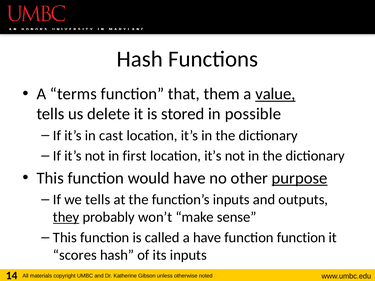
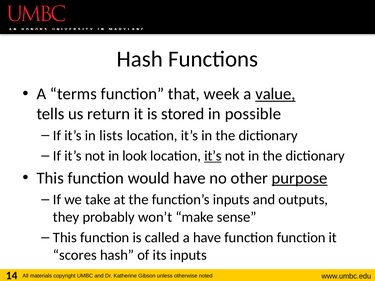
them: them -> week (222, 94)
delete: delete -> return (109, 114)
cast: cast -> lists (111, 136)
first: first -> look (135, 156)
it’s underline: none -> present (213, 156)
we tells: tells -> take (98, 200)
they underline: present -> none (66, 217)
